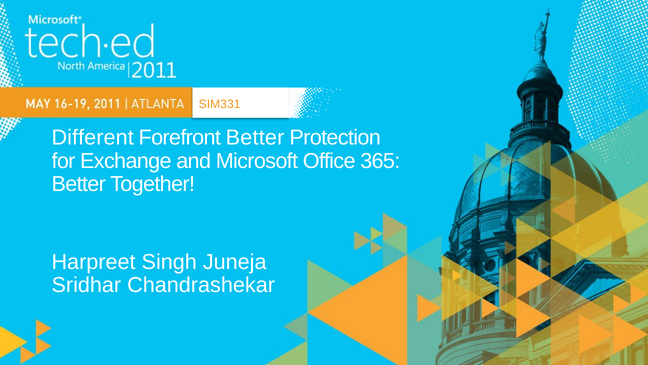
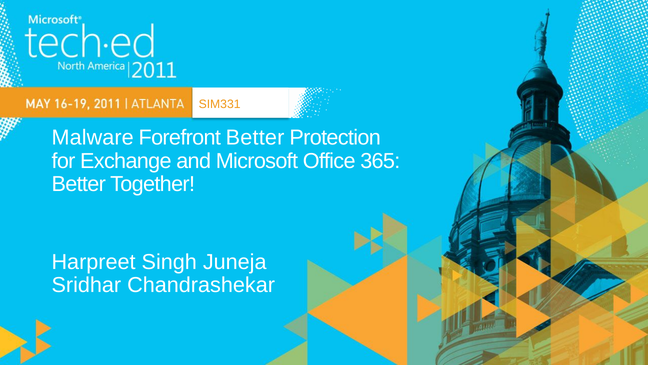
Different: Different -> Malware (93, 137)
